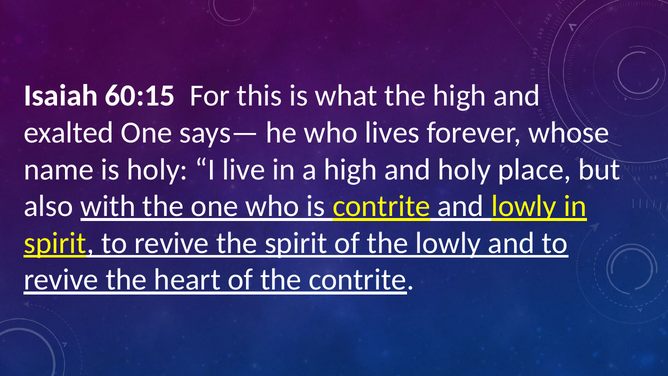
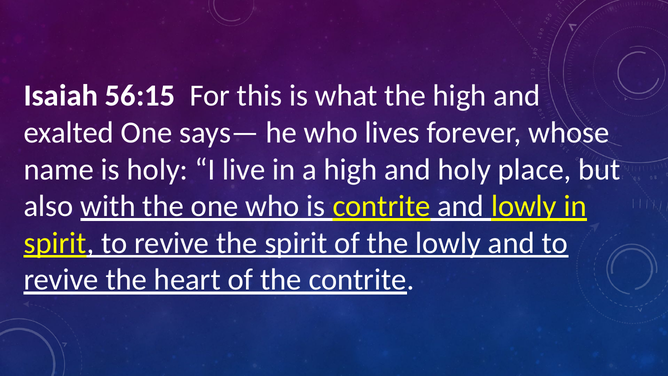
60:15: 60:15 -> 56:15 (140, 96)
